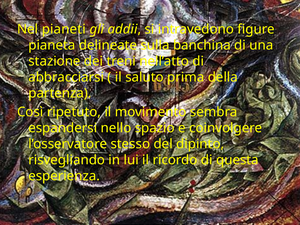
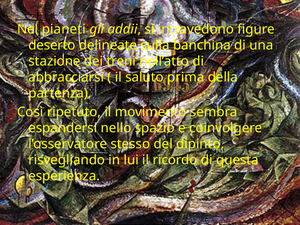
pianeta: pianeta -> deserto (52, 45)
